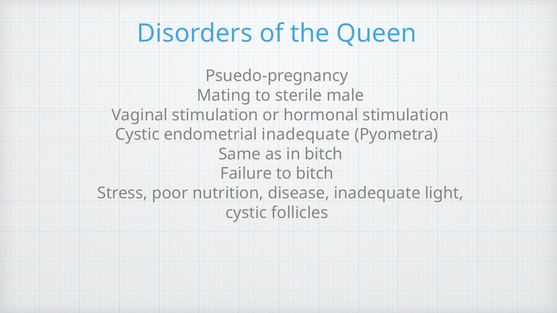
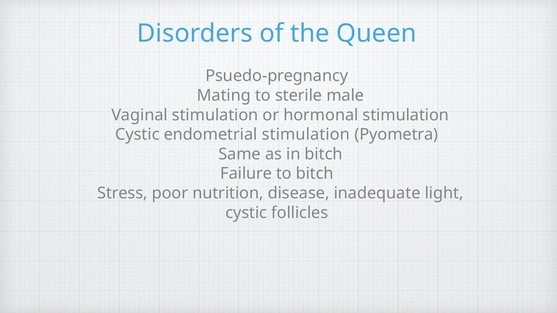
endometrial inadequate: inadequate -> stimulation (306, 135)
